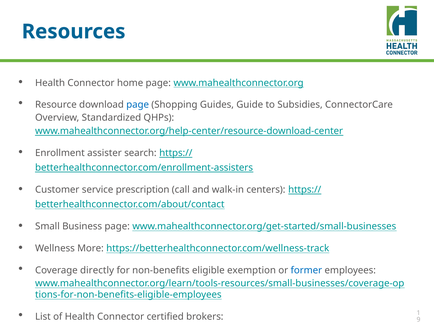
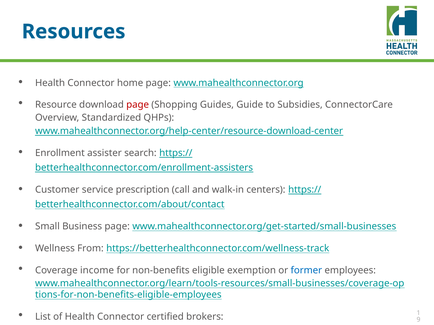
page colour: blue -> red (138, 105)
More: More -> From (90, 249)
directly: directly -> income (97, 271)
